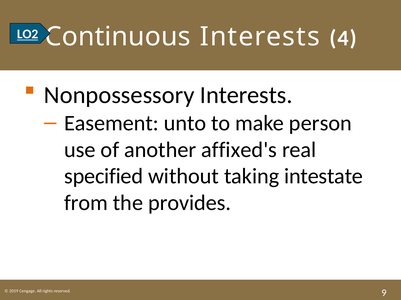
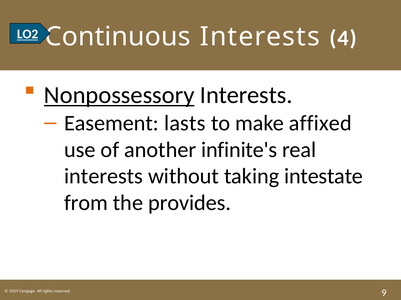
Nonpossessory underline: none -> present (119, 95)
unto: unto -> lasts (185, 123)
person: person -> affixed (320, 123)
affixed's: affixed's -> infinite's (239, 150)
specified: specified -> interests (104, 177)
